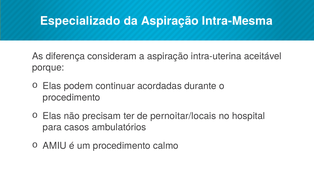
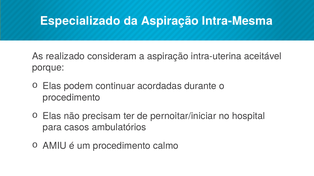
diferença: diferença -> realizado (65, 56)
pernoitar/locais: pernoitar/locais -> pernoitar/iniciar (183, 116)
